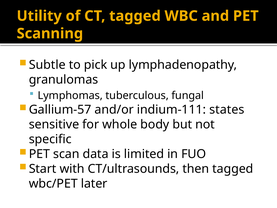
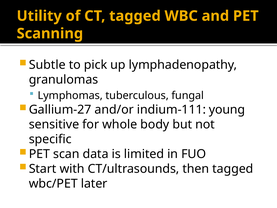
Gallium-57: Gallium-57 -> Gallium-27 (60, 109)
states: states -> young (227, 109)
